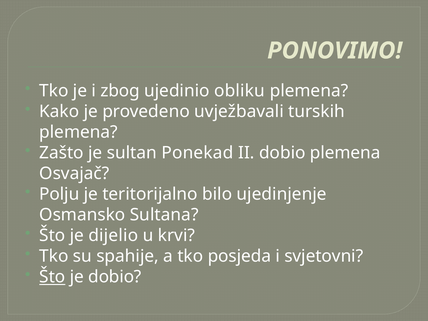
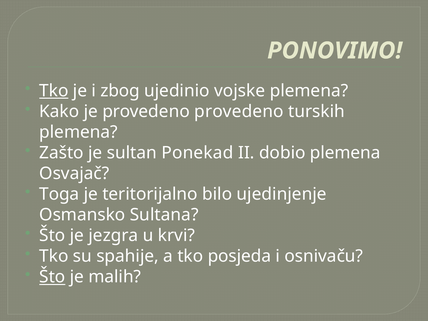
Tko underline: none -> present (54, 91)
obliku: obliku -> vojske (240, 91)
provedeno uvježbavali: uvježbavali -> provedeno (239, 111)
Polju: Polju -> Toga (59, 194)
dijelio: dijelio -> jezgra (113, 236)
svjetovni: svjetovni -> osnivaču (324, 256)
je dobio: dobio -> malih (115, 277)
